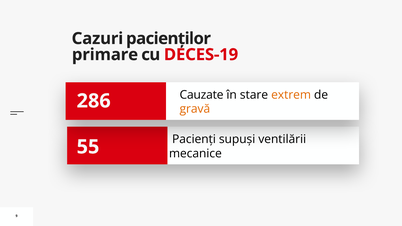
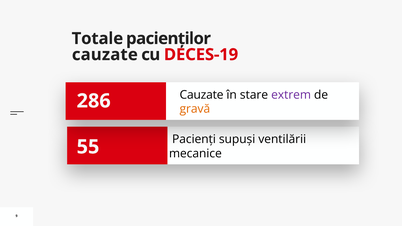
Cazuri: Cazuri -> Totale (97, 39)
primare: primare -> cauzate (105, 55)
extrem colour: orange -> purple (291, 95)
